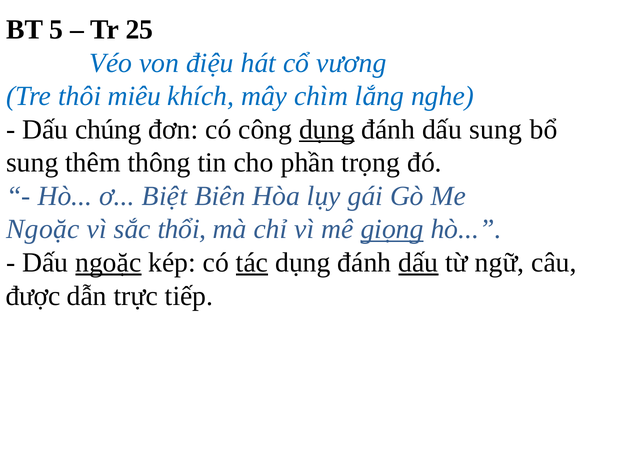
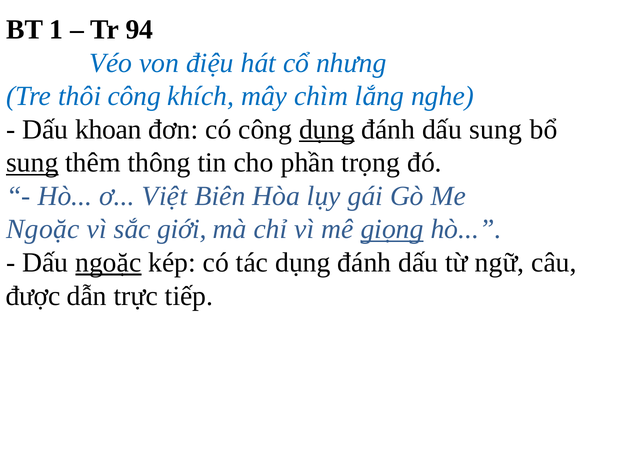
5: 5 -> 1 (56, 30)
25: 25 -> 94 (139, 30)
vương: vương -> nhưng (351, 63)
thôi miêu: miêu -> công (134, 96)
chúng: chúng -> khoan (108, 129)
sung underline: none -> present (32, 163)
Biệt: Biệt -> Việt (165, 196)
thổi: thổi -> giới (182, 229)
tác underline: present -> none (252, 262)
dấu underline: present -> none (418, 262)
